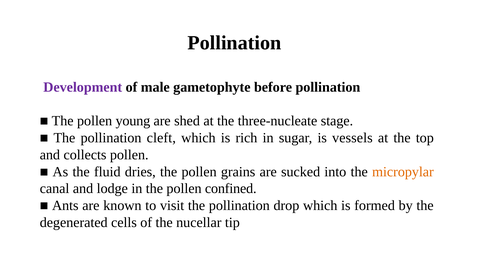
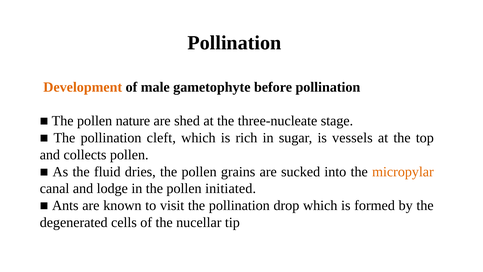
Development colour: purple -> orange (83, 87)
young: young -> nature (133, 121)
confined: confined -> initiated (231, 188)
